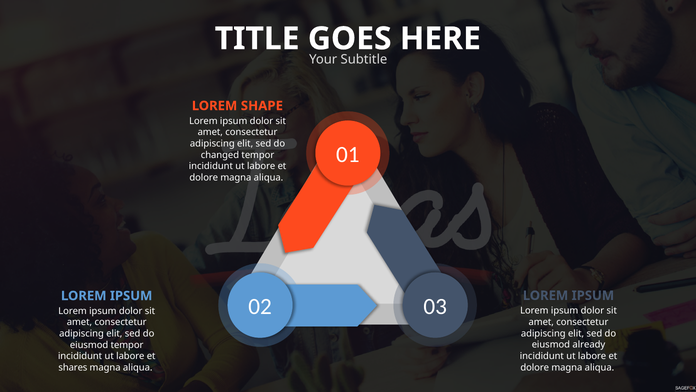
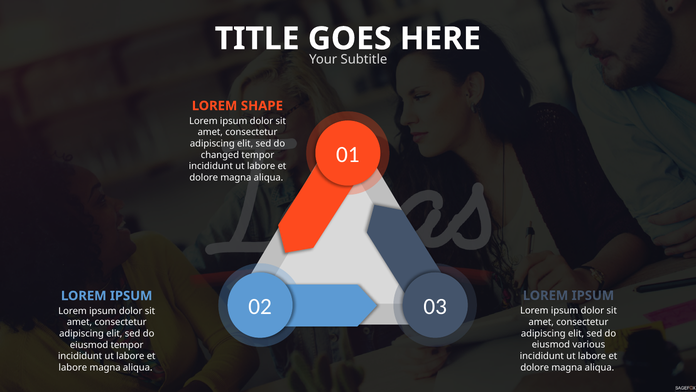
already: already -> various (589, 344)
shares: shares -> labore (73, 367)
